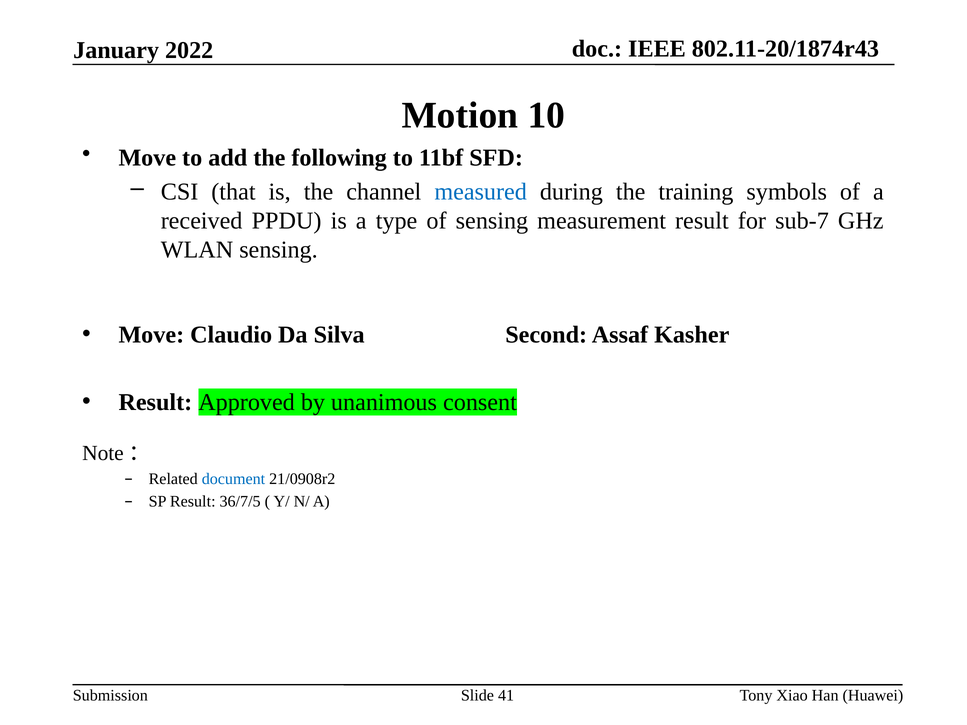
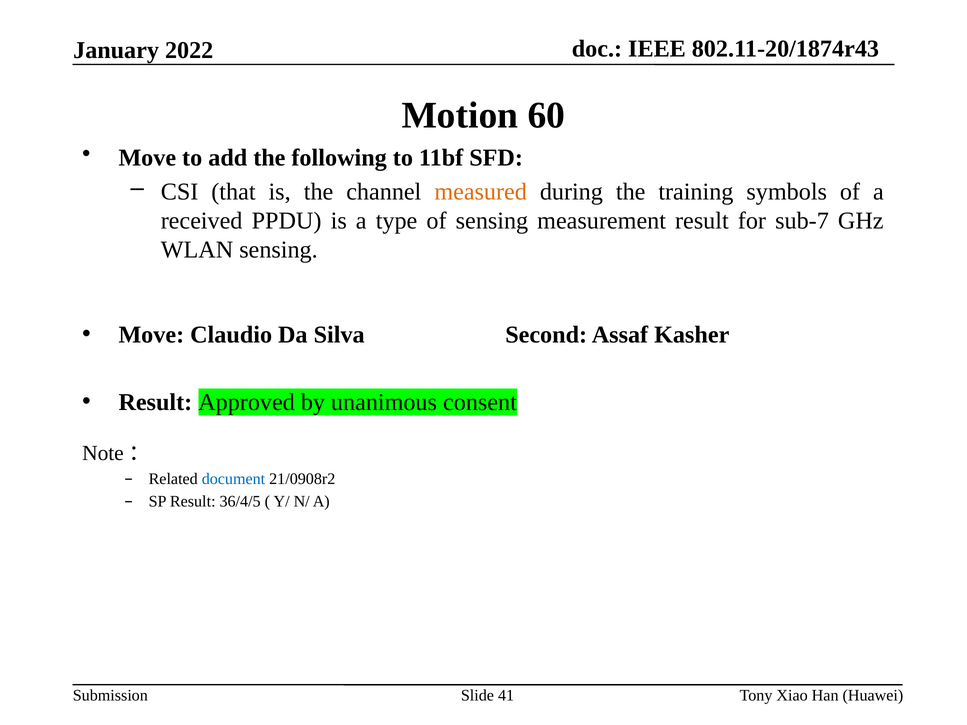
10: 10 -> 60 (546, 115)
measured colour: blue -> orange (481, 192)
36/7/5: 36/7/5 -> 36/4/5 (240, 502)
